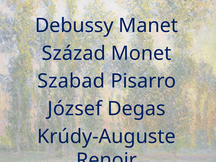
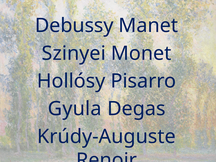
Század: Század -> Szinyei (74, 53)
Szabad: Szabad -> Hollósy (71, 81)
József: József -> Gyula (75, 109)
